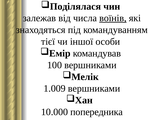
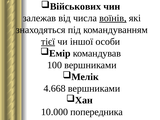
Поділялася: Поділялася -> Військових (75, 6)
тієї underline: none -> present (48, 42)
1.009: 1.009 -> 4.668 (55, 89)
